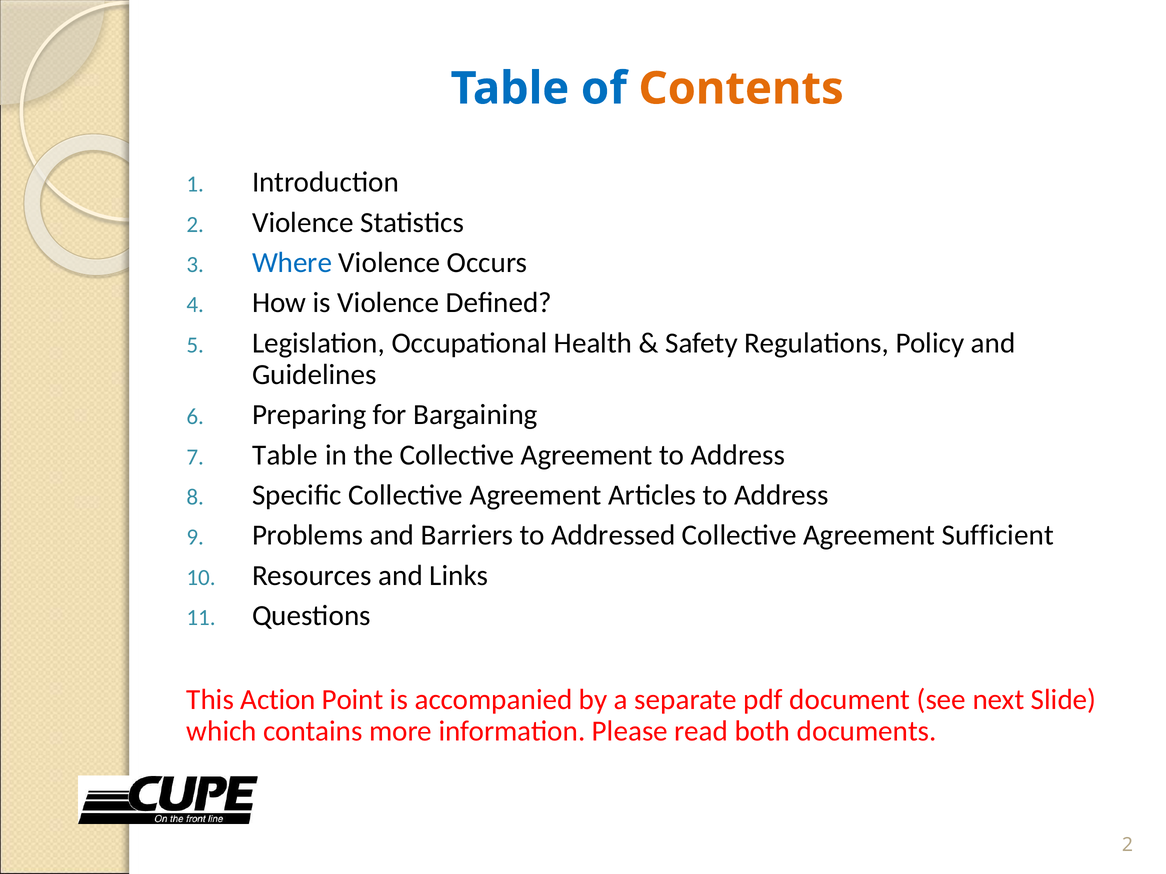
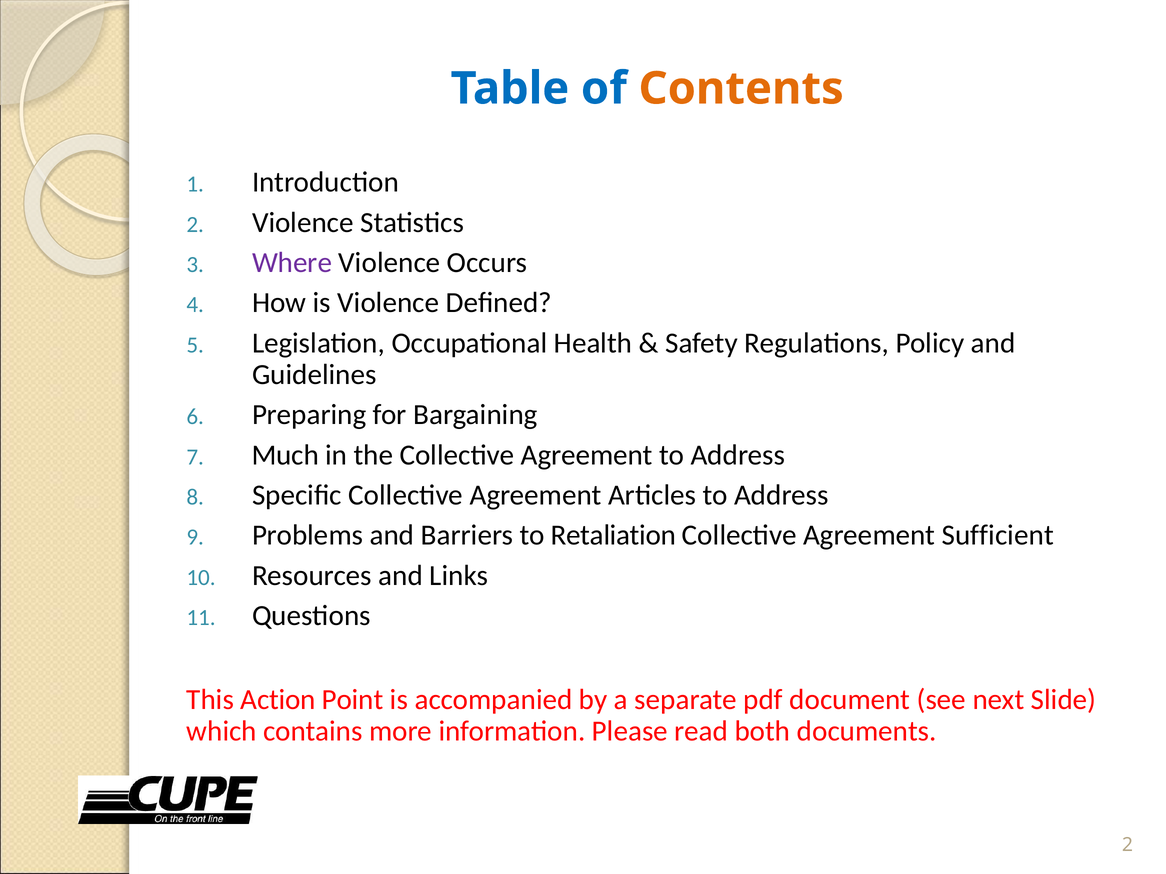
Where colour: blue -> purple (292, 263)
Table: Table -> Much (285, 455)
Addressed: Addressed -> Retaliation (613, 536)
